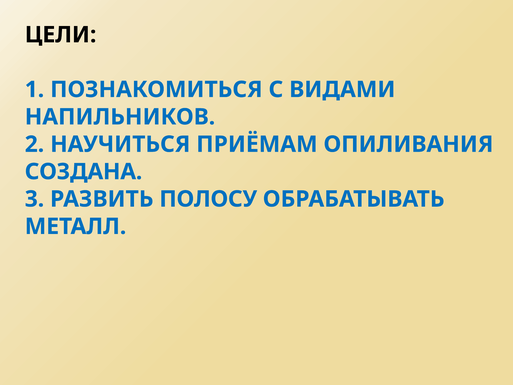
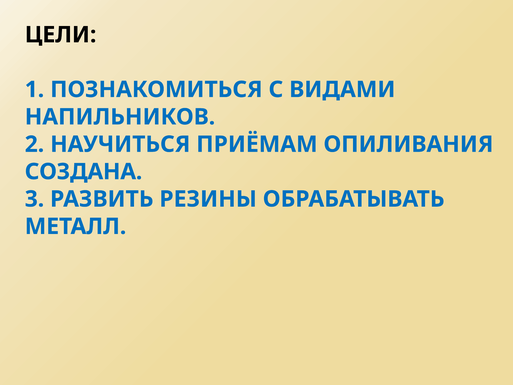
ПОЛОСУ: ПОЛОСУ -> РЕЗИНЫ (208, 199)
